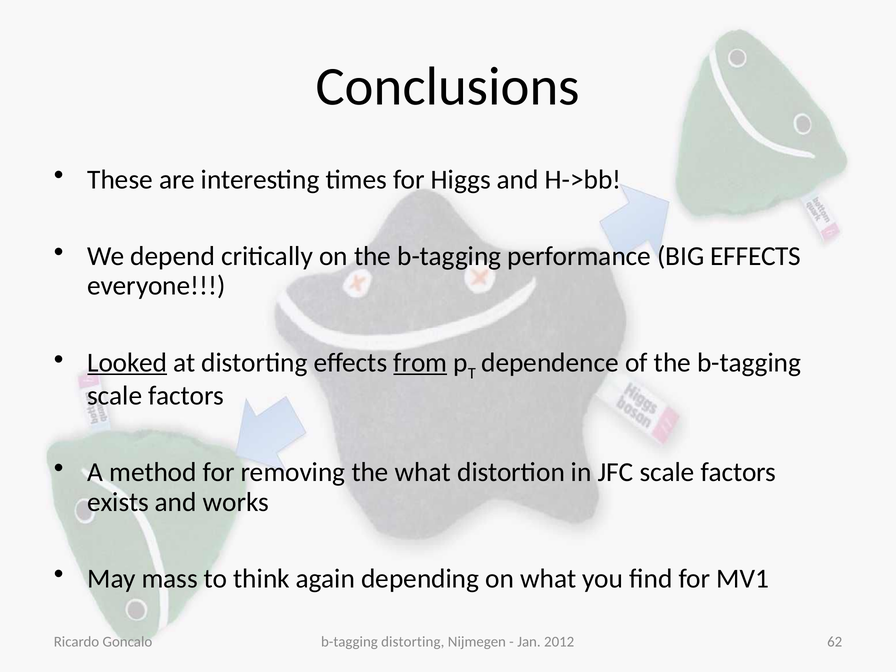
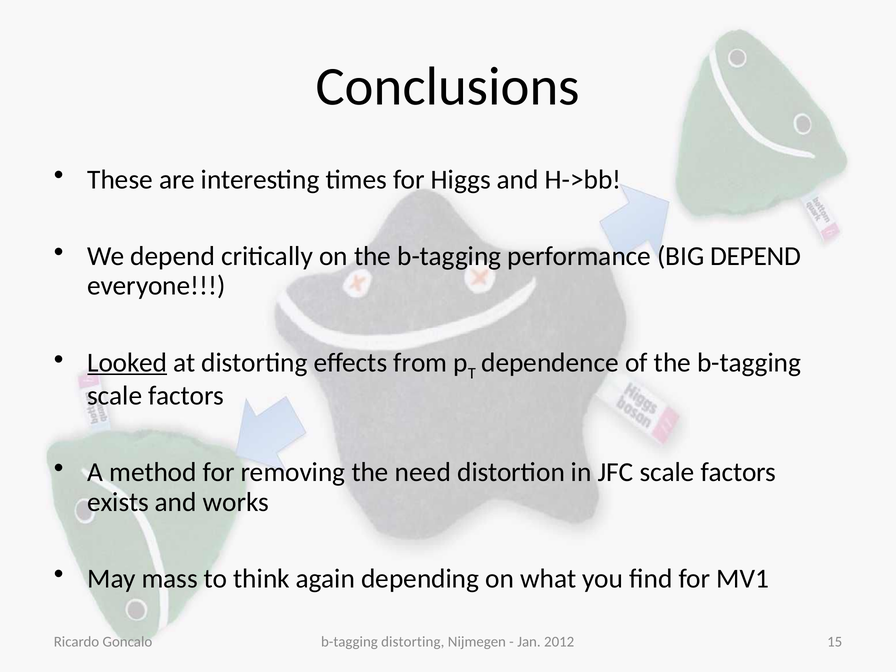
BIG EFFECTS: EFFECTS -> DEPEND (756, 256)
from underline: present -> none (420, 363)
the what: what -> need (423, 472)
62: 62 -> 15 (835, 642)
